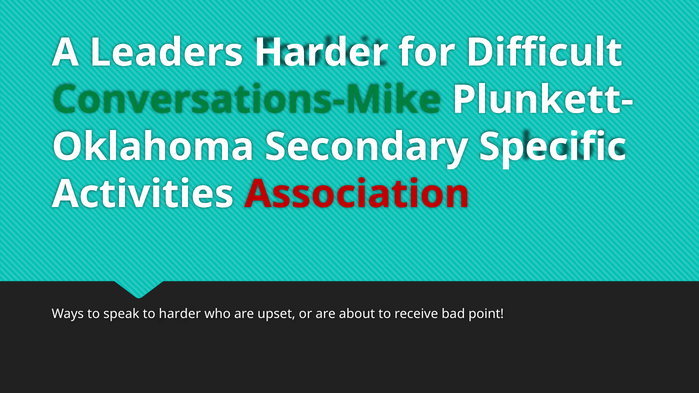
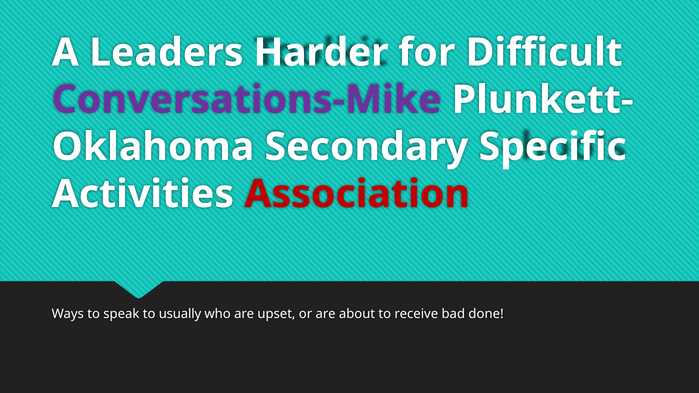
Conversations-Mike colour: green -> purple (247, 100)
to harder: harder -> usually (180, 314)
point: point -> done (486, 314)
